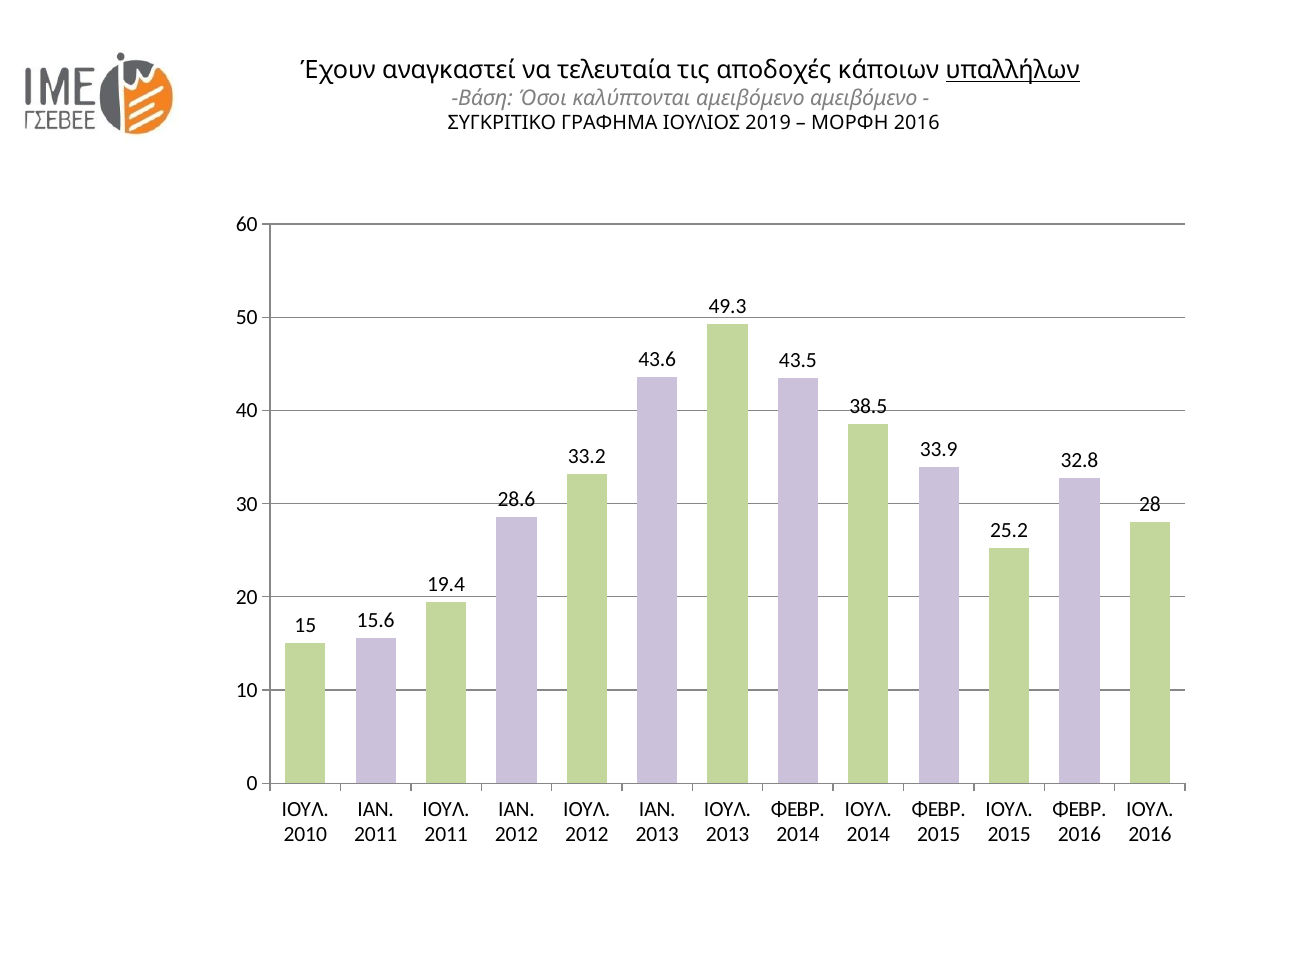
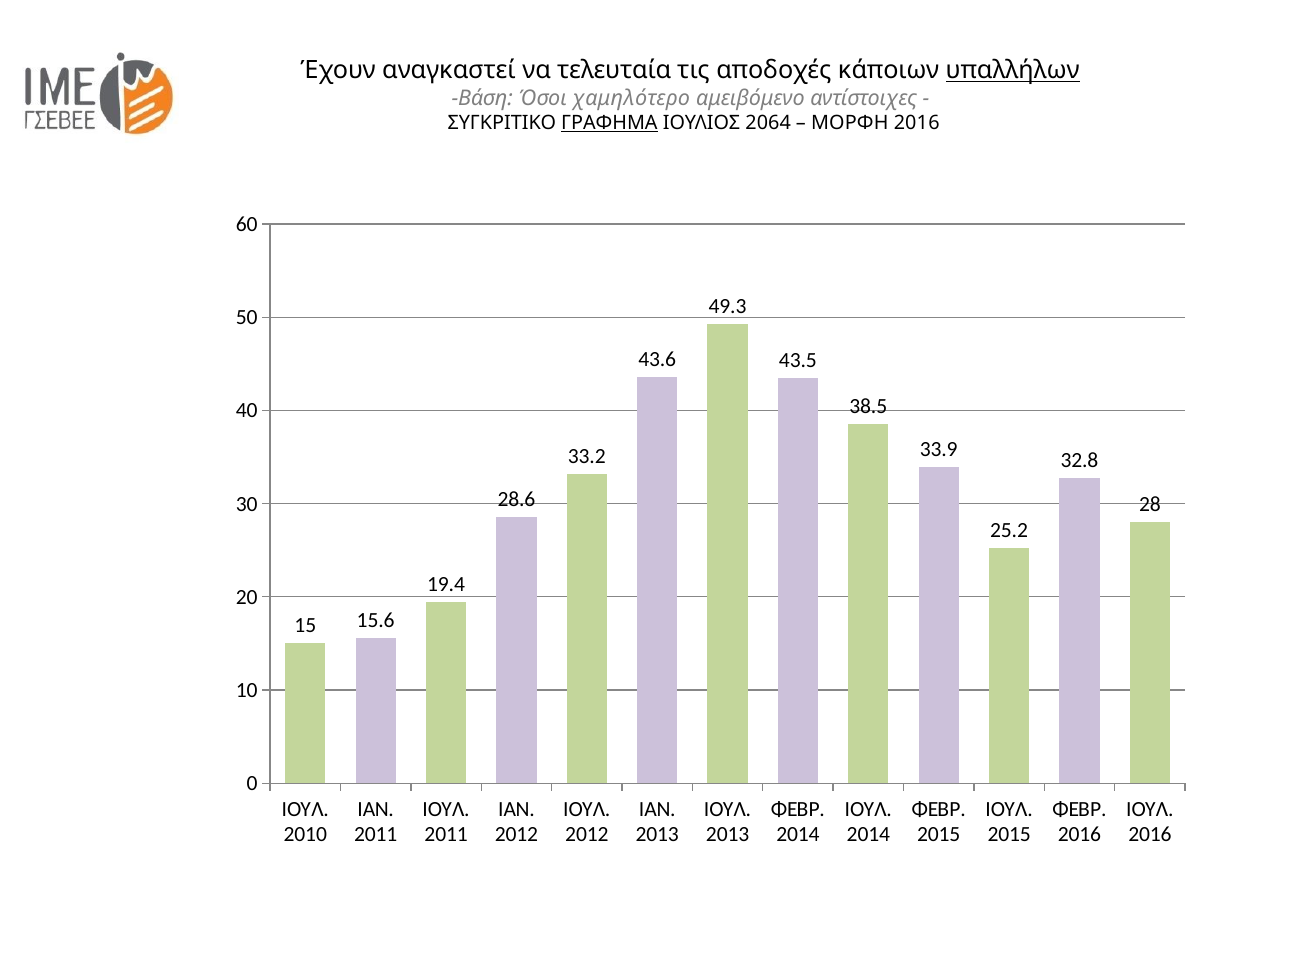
καλύπτονται: καλύπτονται -> χαμηλότερο (631, 98)
αμειβόμενο αμειβόμενο: αμειβόμενο -> αντίστοιχες (864, 98)
ΓΡΑΦΗΜΑ underline: none -> present (609, 123)
2019: 2019 -> 2064 (768, 123)
